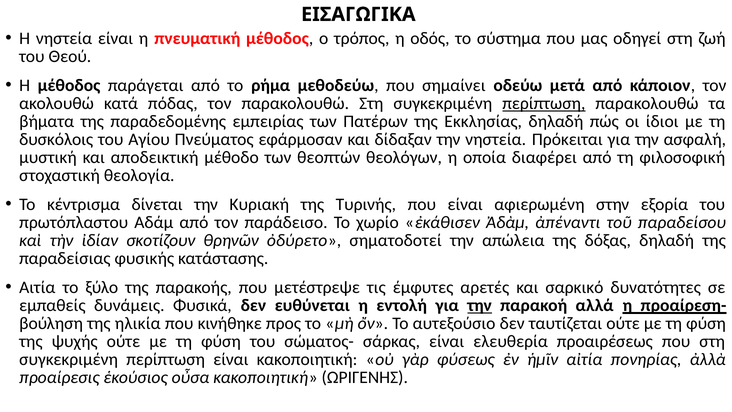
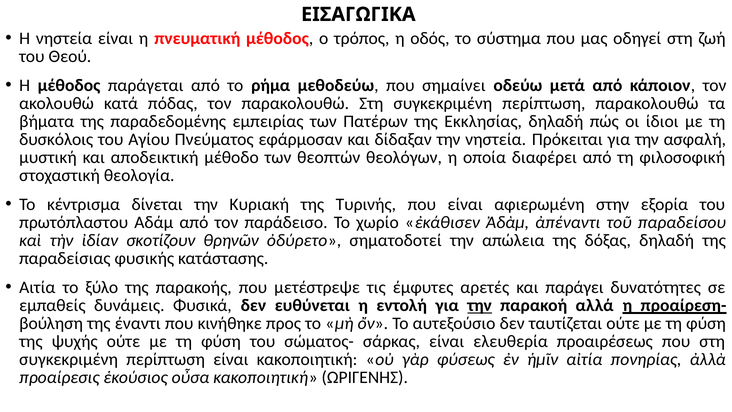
περίπτωση underline: present -> none (544, 104)
σαρκικό: σαρκικό -> παράγει (575, 287)
ηλικία: ηλικία -> έναντι (138, 323)
